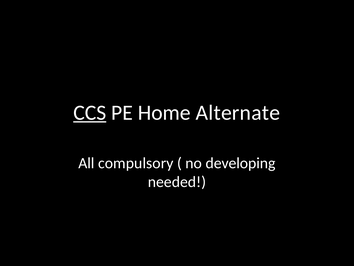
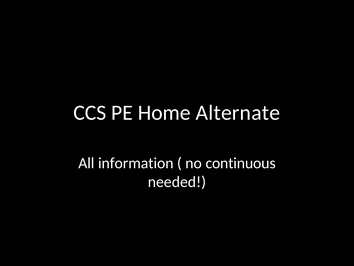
CCS underline: present -> none (90, 112)
compulsory: compulsory -> information (136, 163)
developing: developing -> continuous (241, 163)
